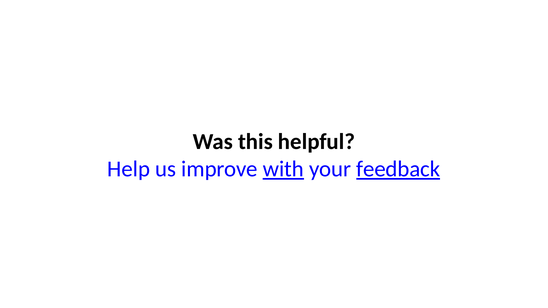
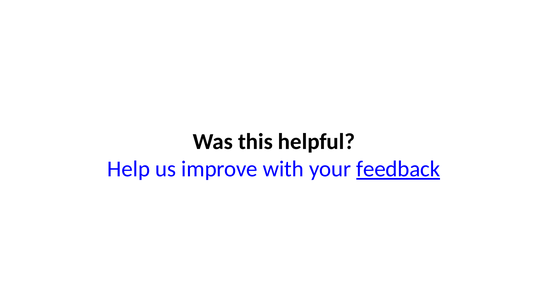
with underline: present -> none (283, 169)
